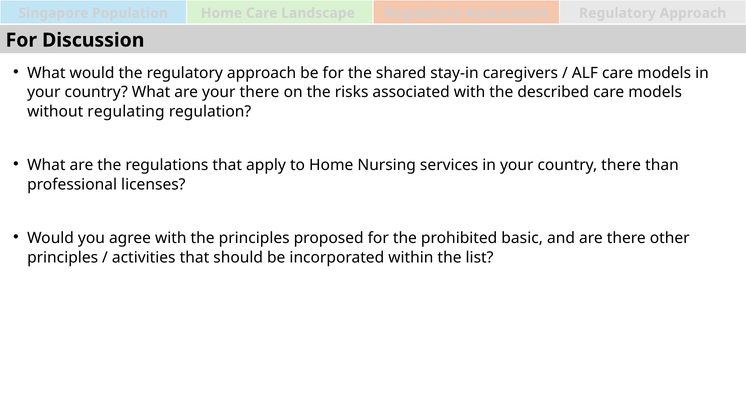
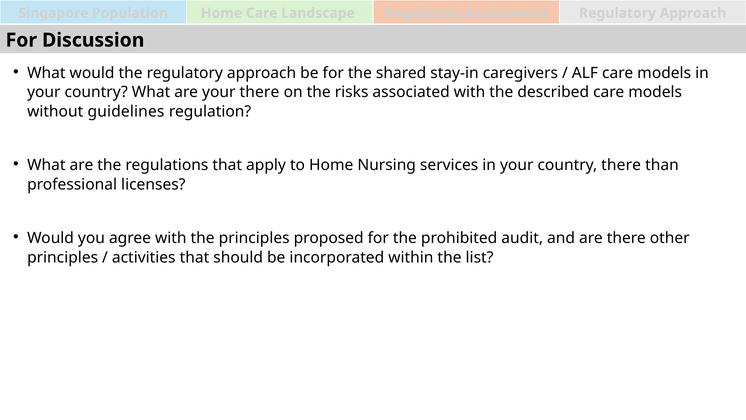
regulating: regulating -> guidelines (126, 111)
basic: basic -> audit (522, 238)
